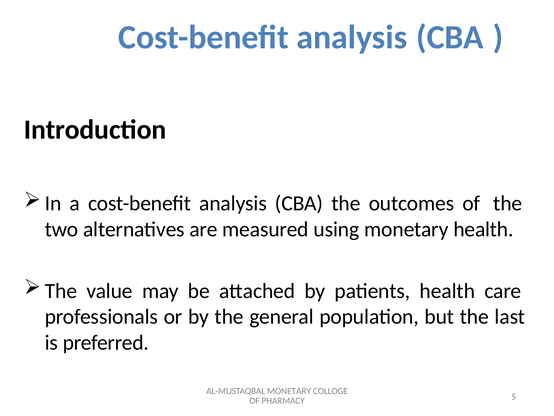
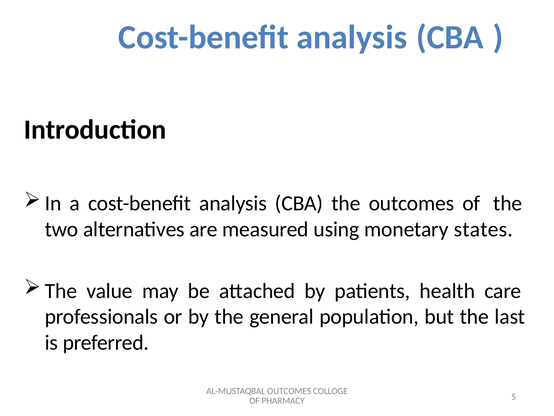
monetary health: health -> states (483, 229)
AL-MUSTAQBAL MONETARY: MONETARY -> OUTCOMES (289, 391)
